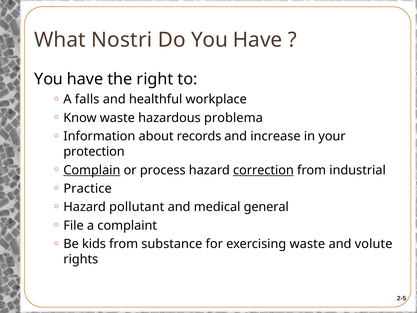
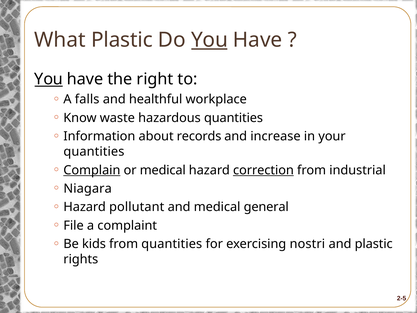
What Nostri: Nostri -> Plastic (122, 40)
You underline: none -> present (209, 40)
You underline: none -> present (49, 79)
hazardous problema: problema -> quantities (234, 118)
protection: protection -> quantities (94, 152)
or process: process -> medical (163, 170)
Practice: Practice -> Niagara (88, 188)
from substance: substance -> quantities (172, 244)
exercising waste: waste -> nostri (307, 244)
and volute: volute -> plastic (374, 244)
